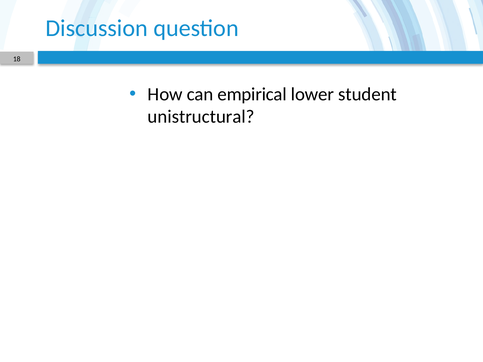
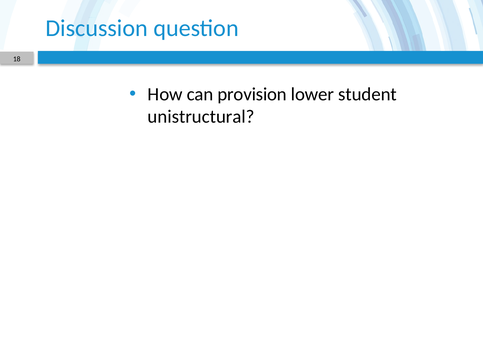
empirical: empirical -> provision (252, 94)
